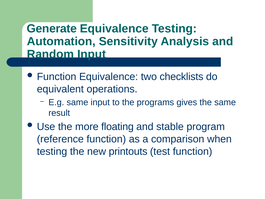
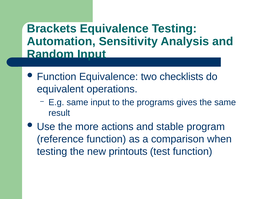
Generate: Generate -> Brackets (52, 29)
floating: floating -> actions (117, 126)
